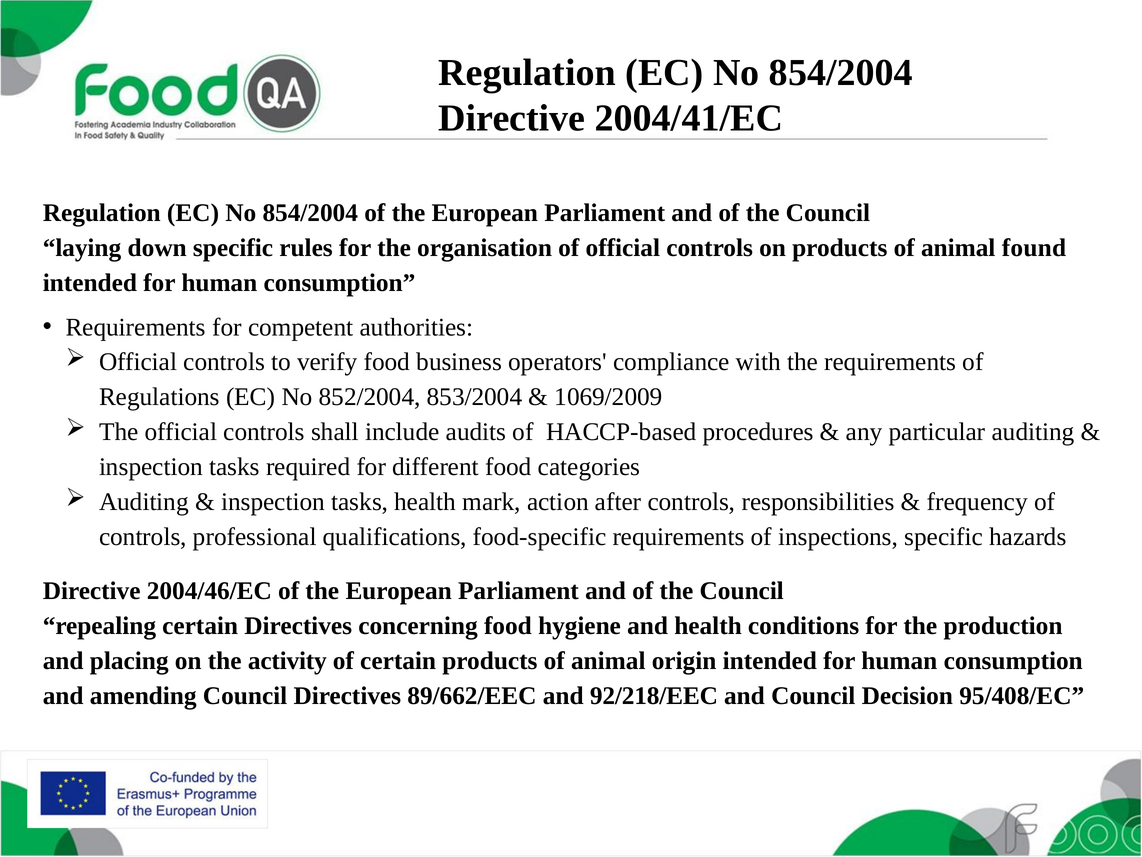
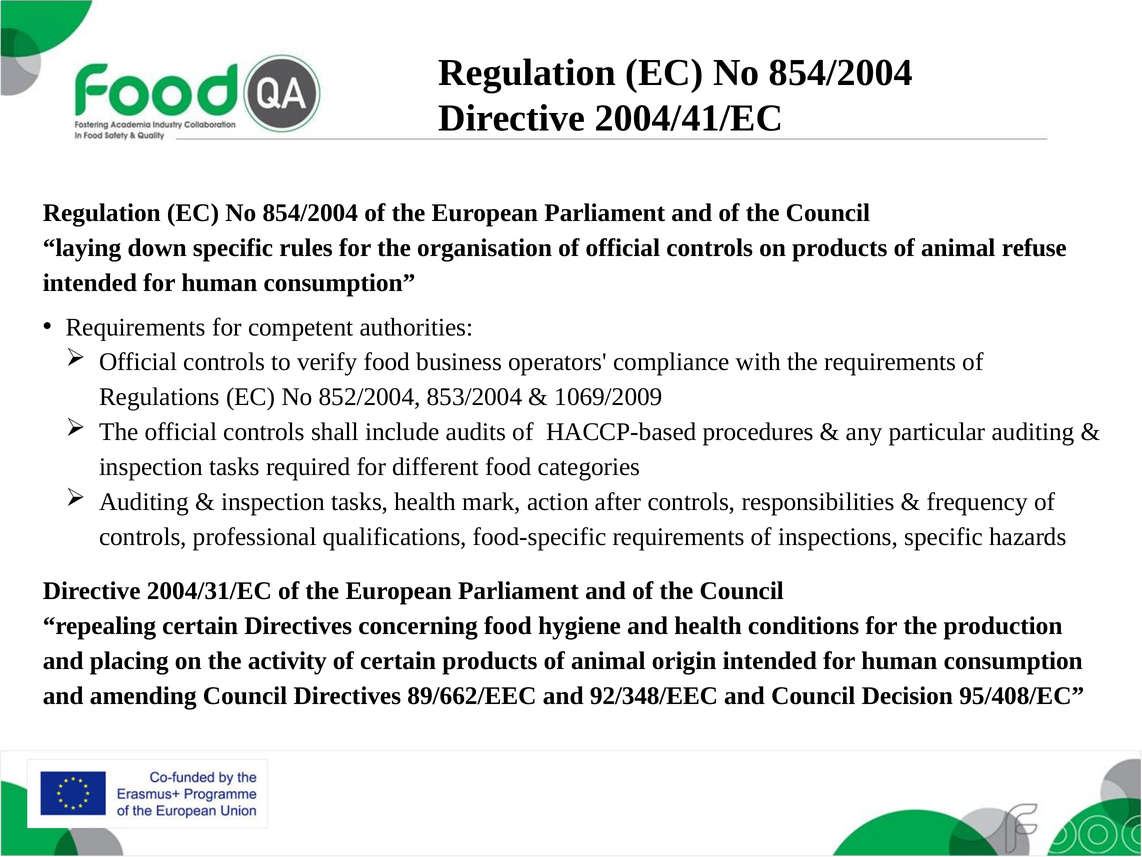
found: found -> refuse (1034, 248)
2004/46/EC: 2004/46/EC -> 2004/31/EC (209, 591)
92/218/EEC: 92/218/EEC -> 92/348/EEC (654, 695)
